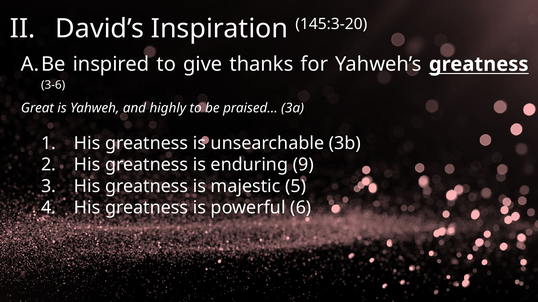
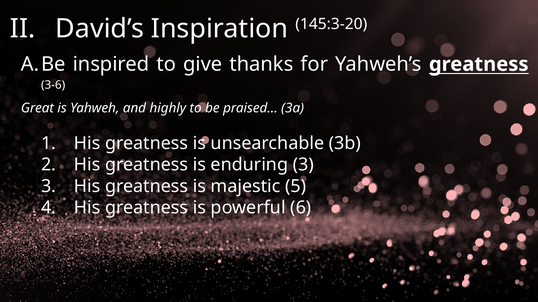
enduring 9: 9 -> 3 (303, 165)
